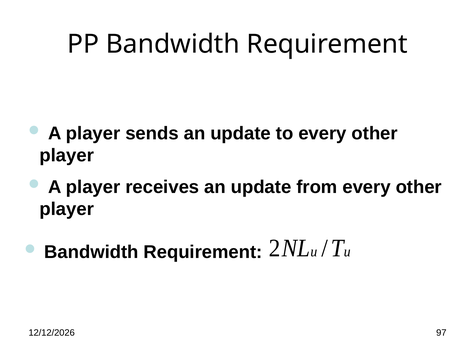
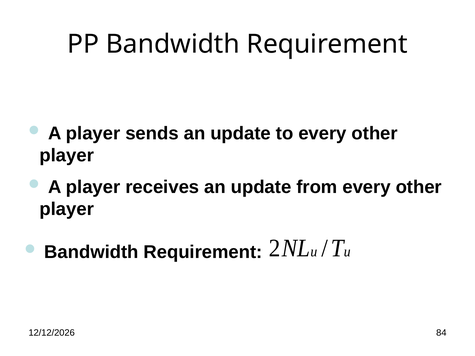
97: 97 -> 84 (441, 333)
